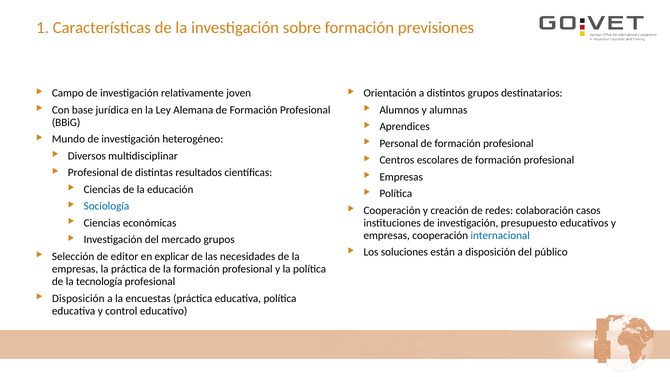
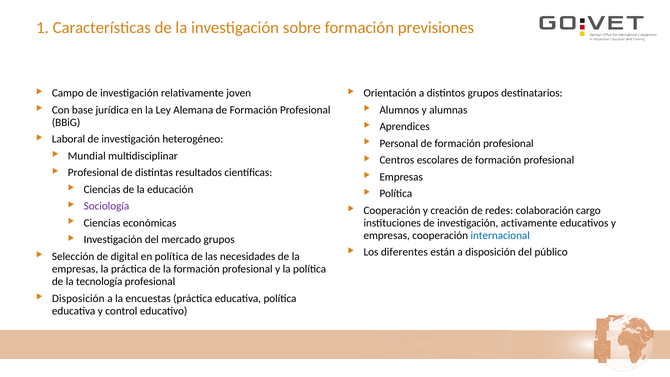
Mundo: Mundo -> Laboral (69, 139)
Diversos: Diversos -> Mundial (87, 156)
Sociología colour: blue -> purple (106, 206)
casos: casos -> cargo (588, 210)
presupuesto: presupuesto -> activamente (529, 223)
soluciones: soluciones -> diferentes (404, 252)
editor: editor -> digital (125, 256)
en explicar: explicar -> política (172, 256)
